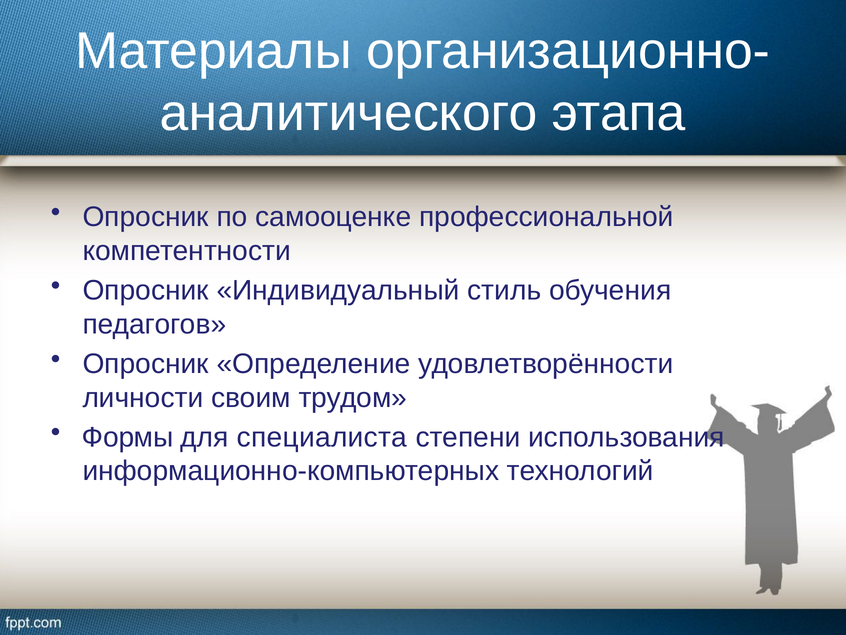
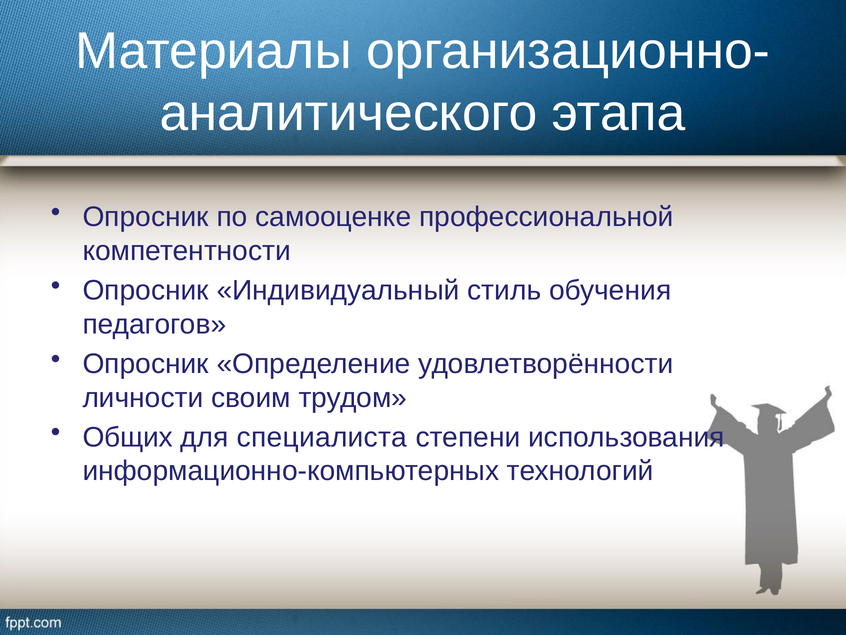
Формы: Формы -> Общих (128, 437)
